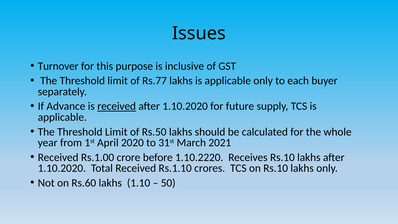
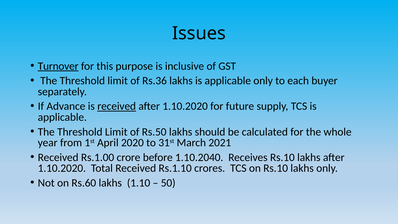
Turnover underline: none -> present (58, 66)
Rs.77: Rs.77 -> Rs.36 (155, 81)
1.10.2220: 1.10.2220 -> 1.10.2040 (199, 157)
